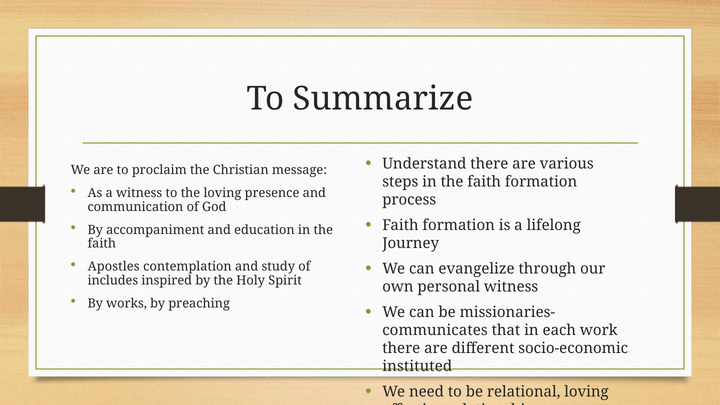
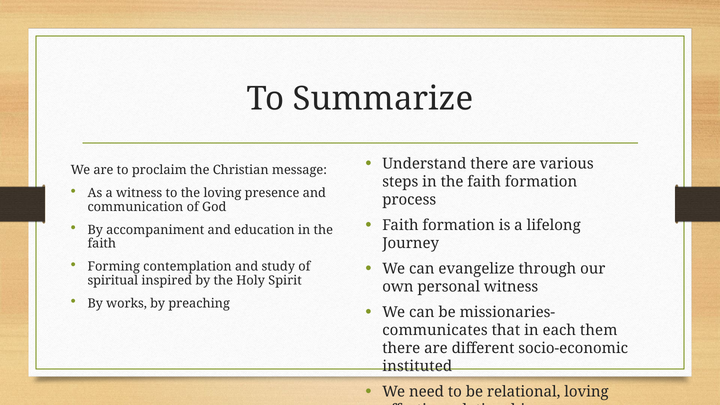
Apostles: Apostles -> Forming (114, 267)
includes: includes -> spiritual (113, 280)
work: work -> them (599, 330)
